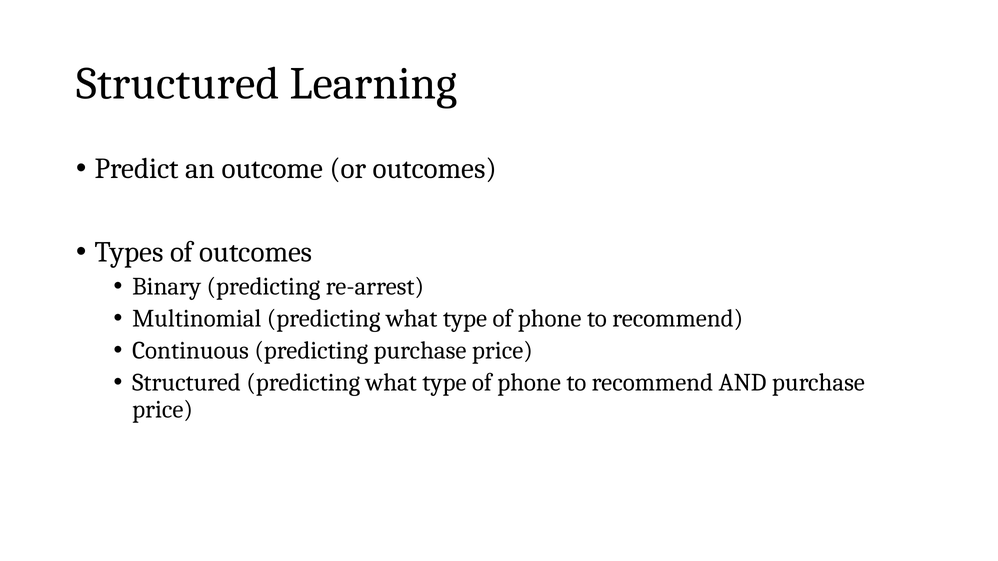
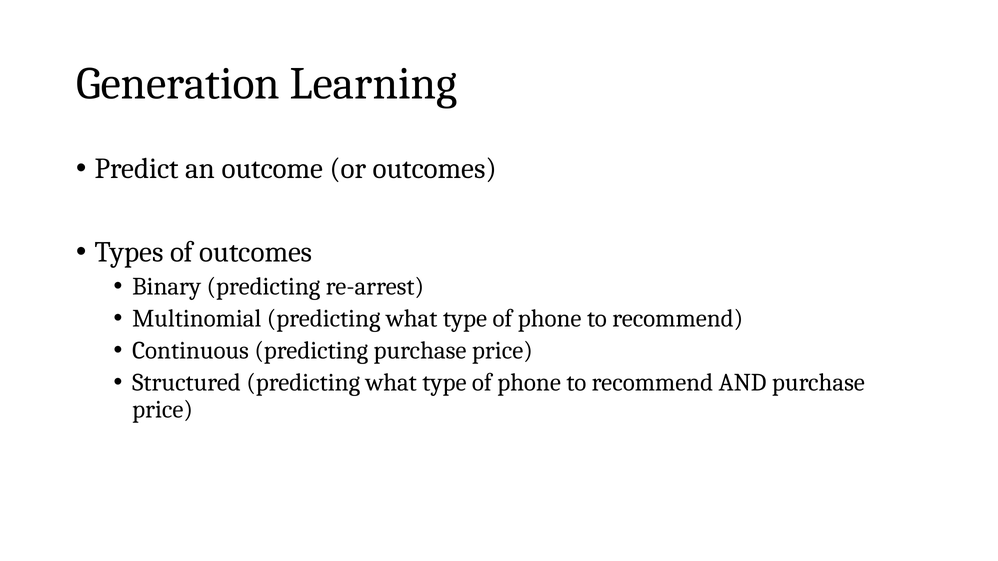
Structured: Structured -> Generation (178, 84)
